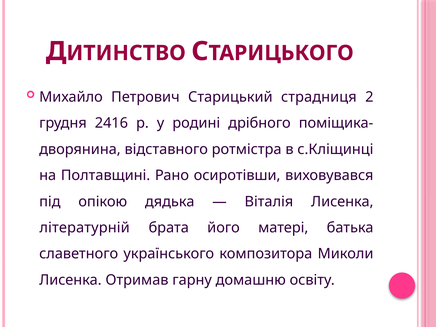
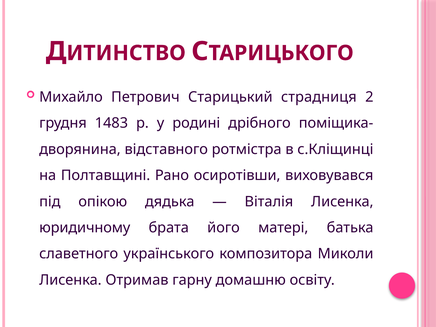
2416: 2416 -> 1483 (111, 123)
літературній: літературній -> юридичному (85, 228)
